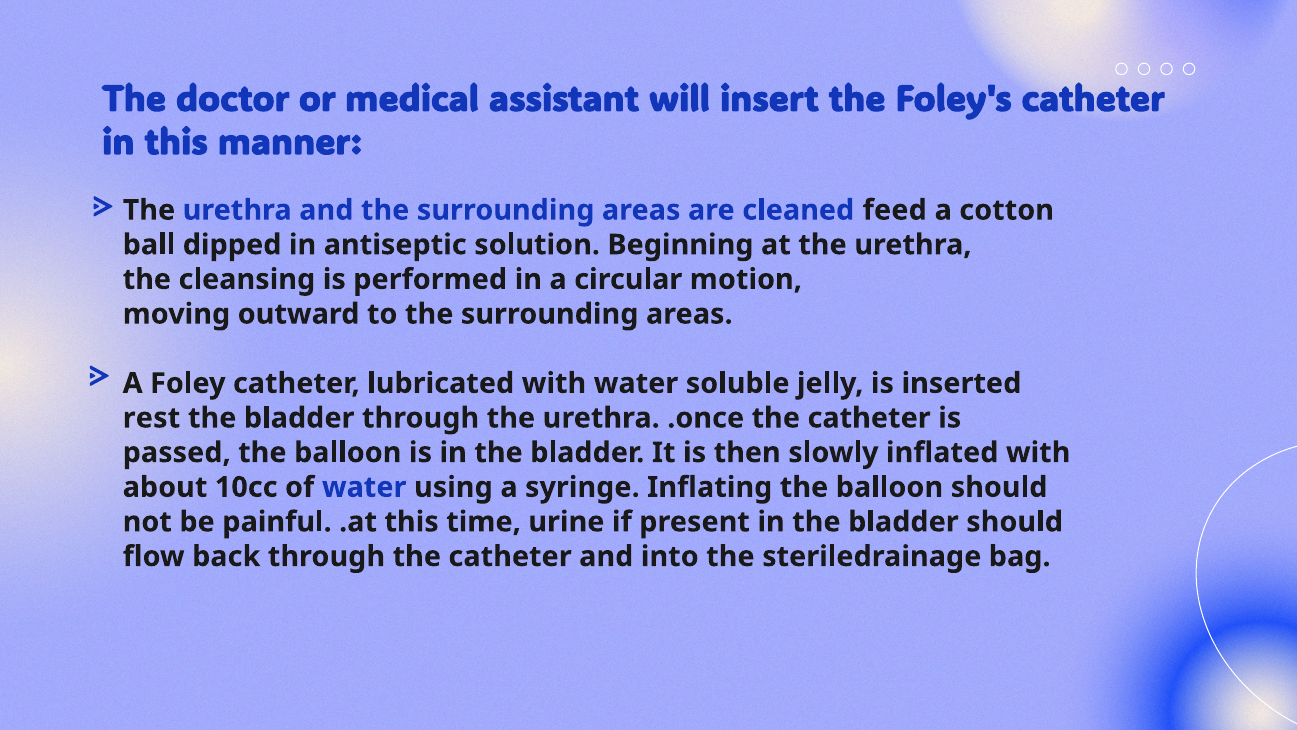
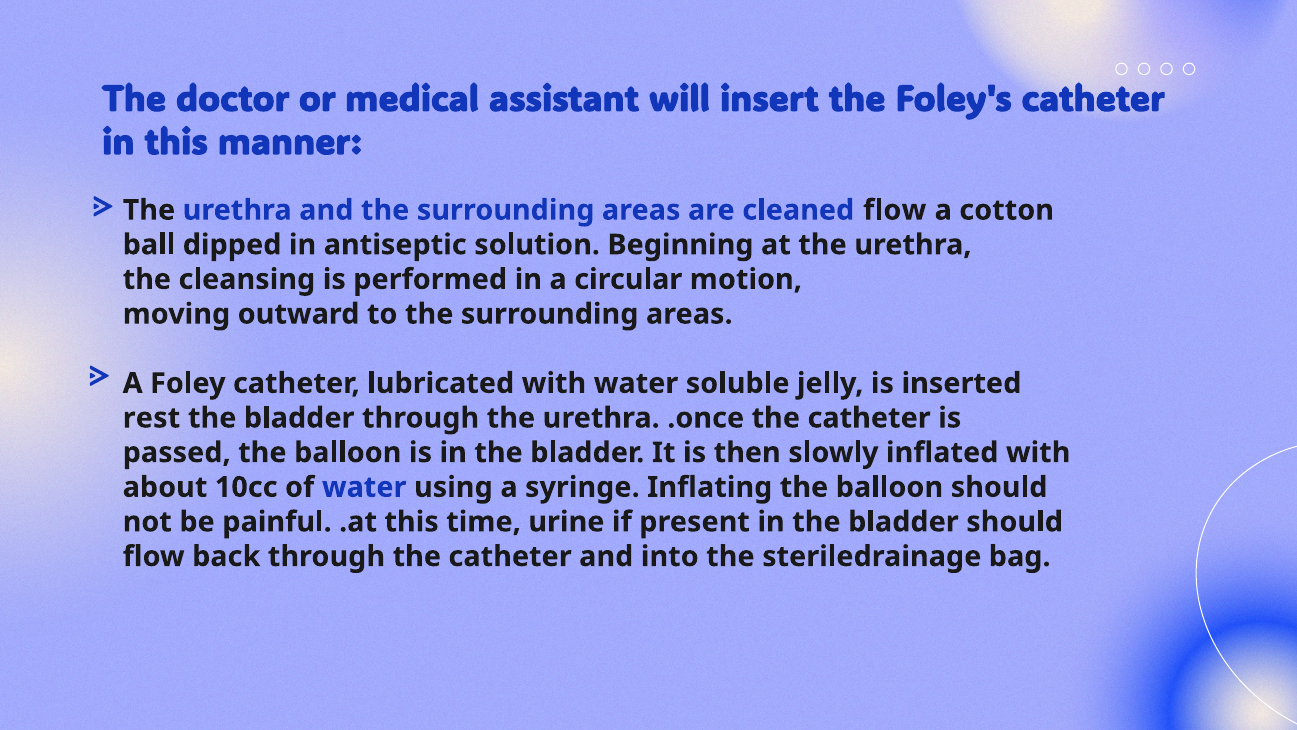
cleaned feed: feed -> flow (895, 210)
